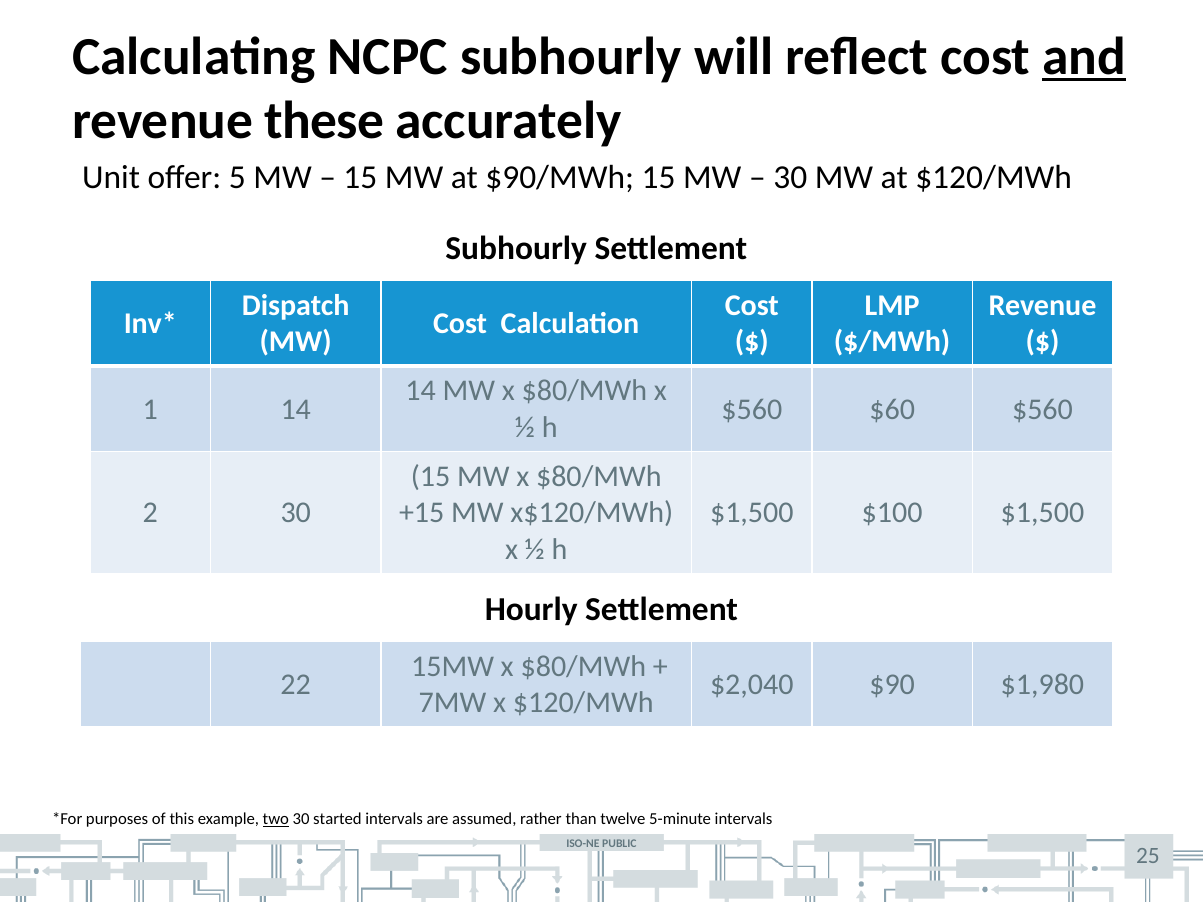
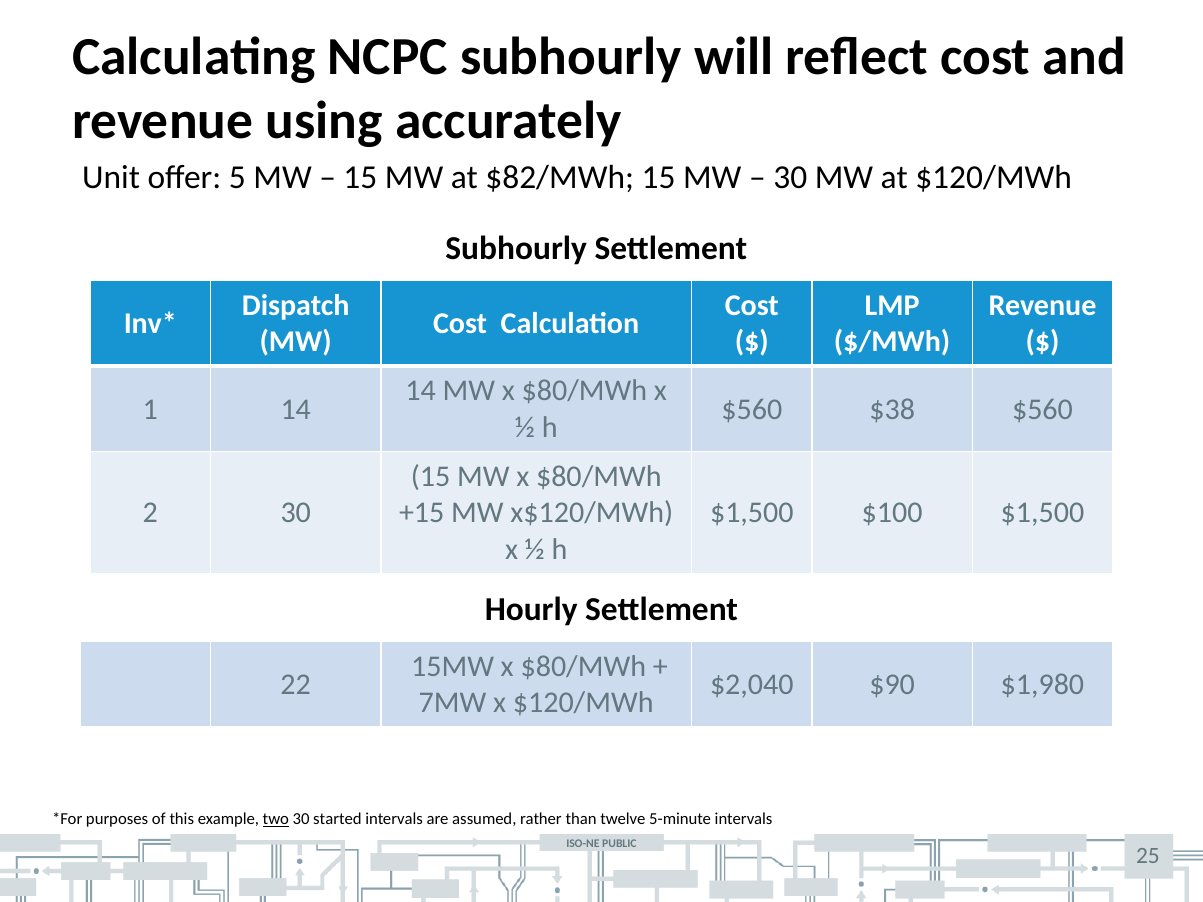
and underline: present -> none (1084, 57)
these: these -> using (324, 121)
$90/MWh: $90/MWh -> $82/MWh (560, 177)
$60: $60 -> $38 (892, 409)
